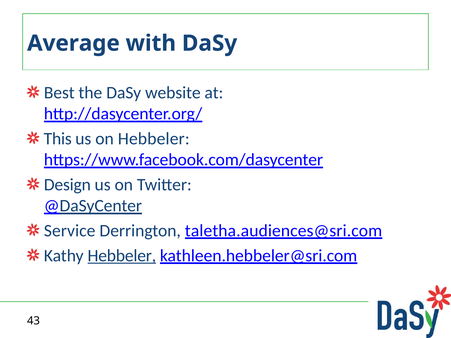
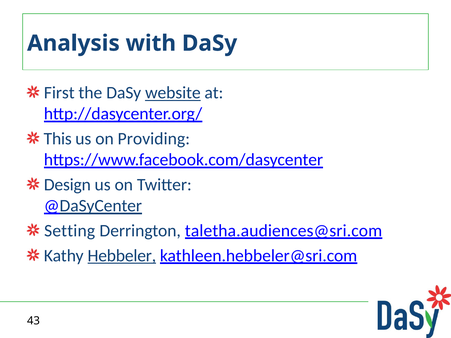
Average: Average -> Analysis (73, 43)
Best: Best -> First (59, 93)
website underline: none -> present (173, 93)
on Hebbeler: Hebbeler -> Providing (154, 139)
Service: Service -> Setting (70, 231)
